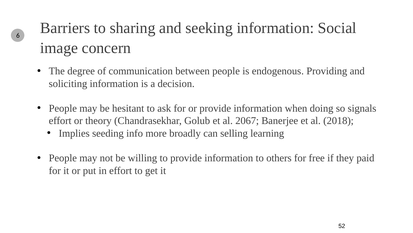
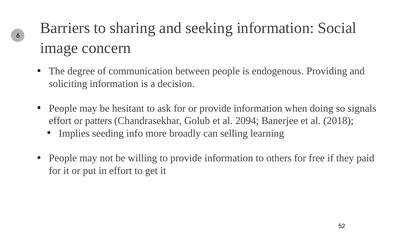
theory: theory -> patters (98, 121)
2067: 2067 -> 2094 (247, 121)
